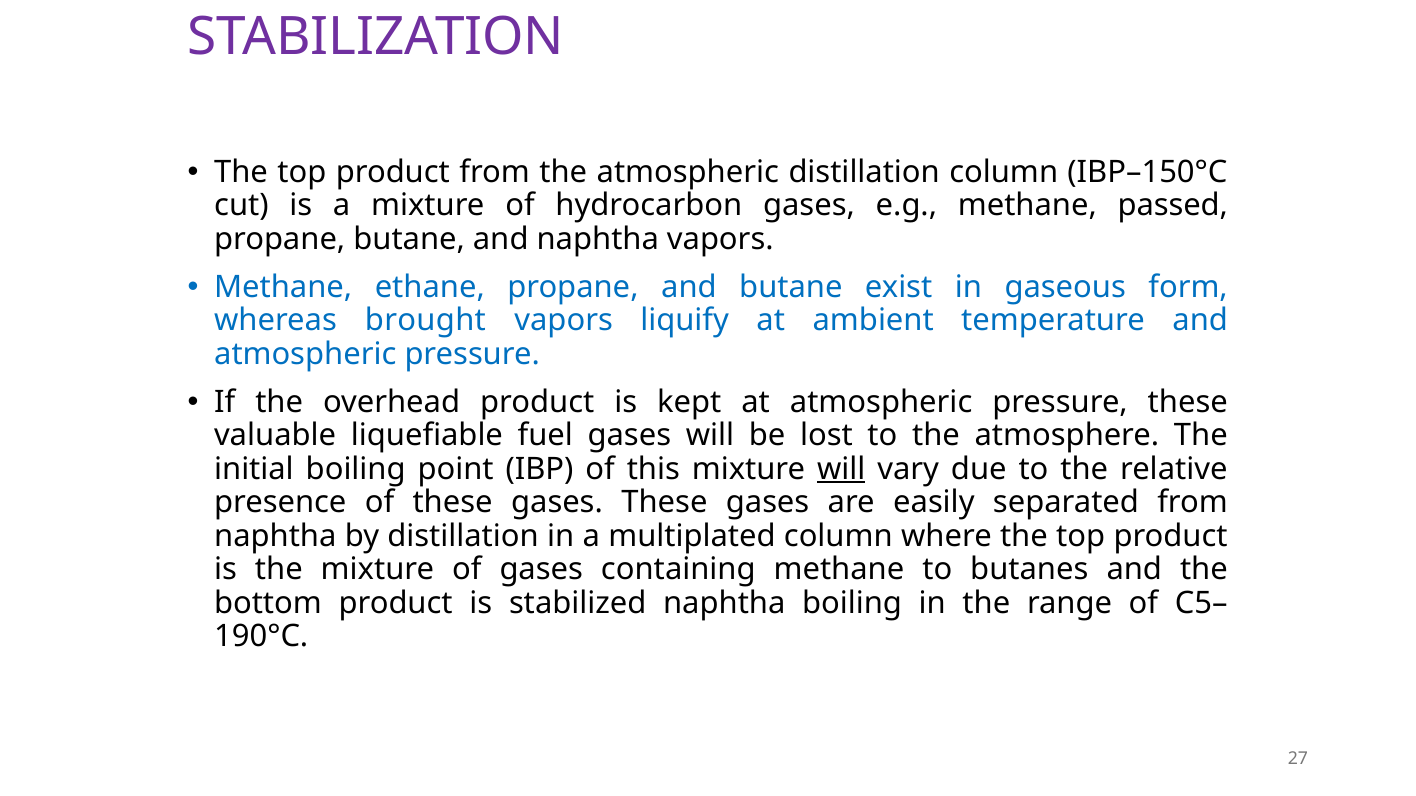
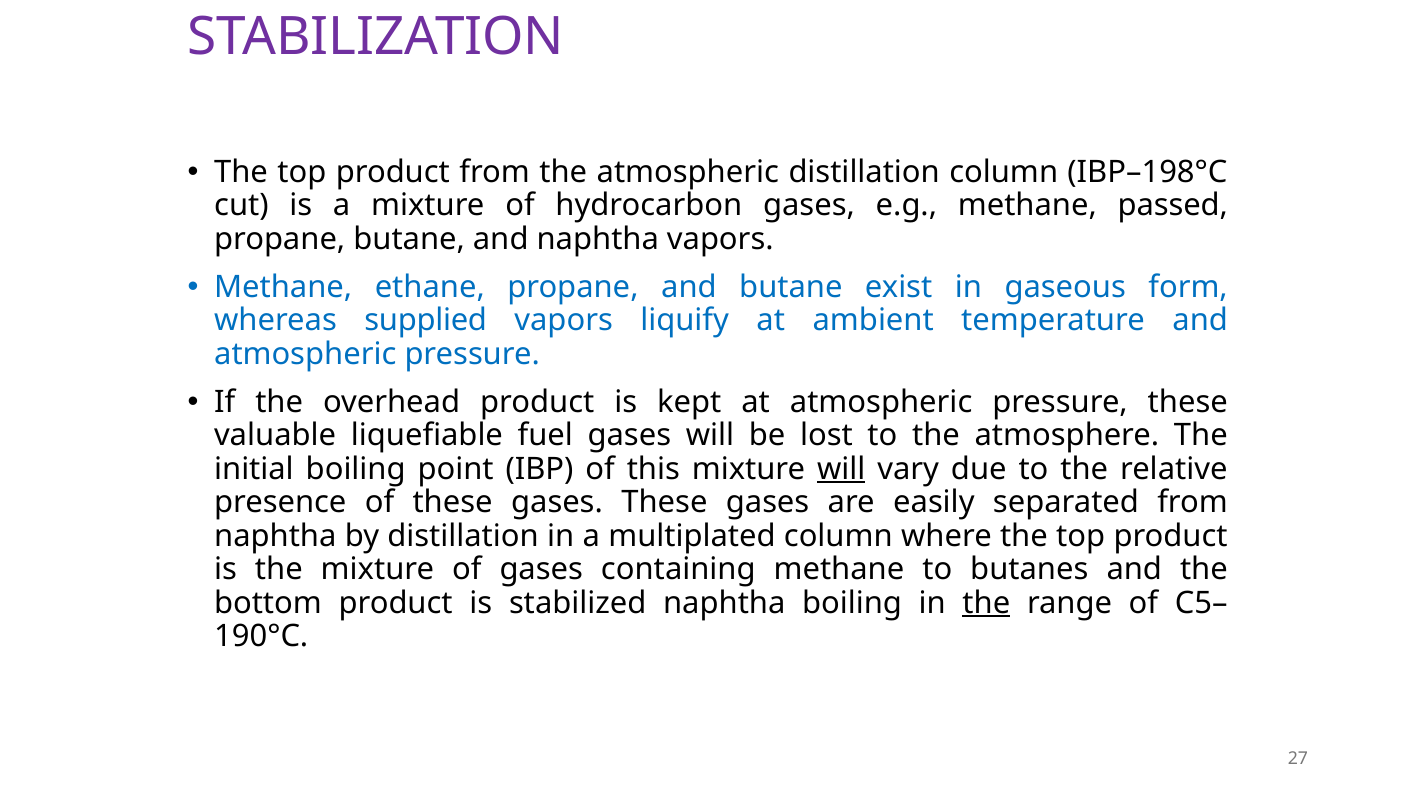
IBP–150°C: IBP–150°C -> IBP–198°C (1147, 172)
brought: brought -> supplied (426, 321)
the underline: none -> present (986, 603)
